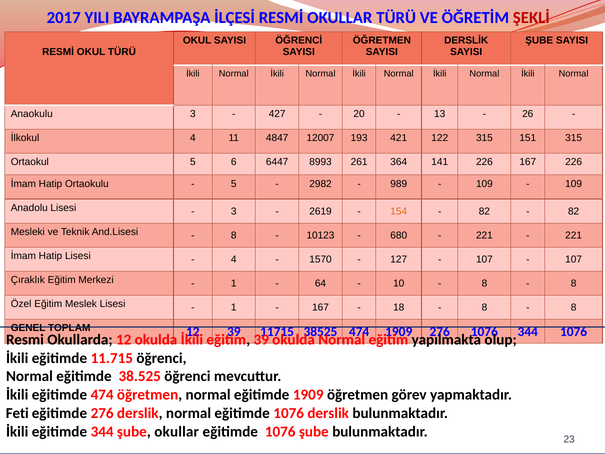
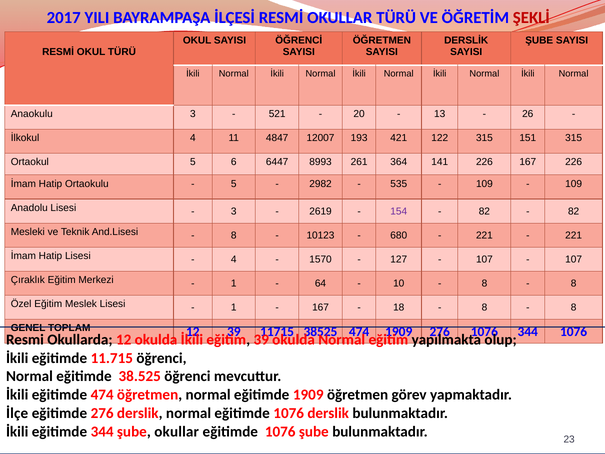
427: 427 -> 521 (277, 114)
989: 989 -> 535 (399, 184)
154 colour: orange -> purple (399, 211)
Feti: Feti -> İlçe (17, 413)
